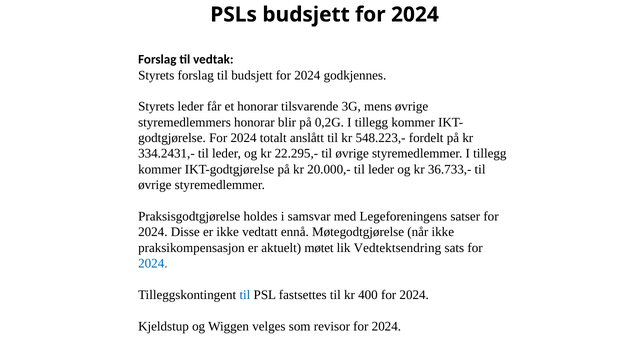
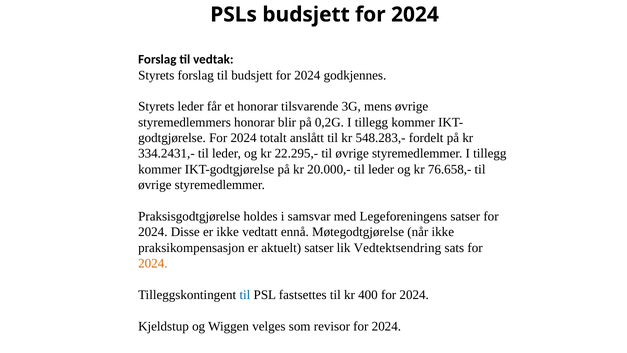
548.223,-: 548.223,- -> 548.283,- (381, 138)
36.733,-: 36.733,- -> 76.658,- (450, 169)
aktuelt møtet: møtet -> satser (319, 248)
2024 colour: blue -> orange (153, 263)
